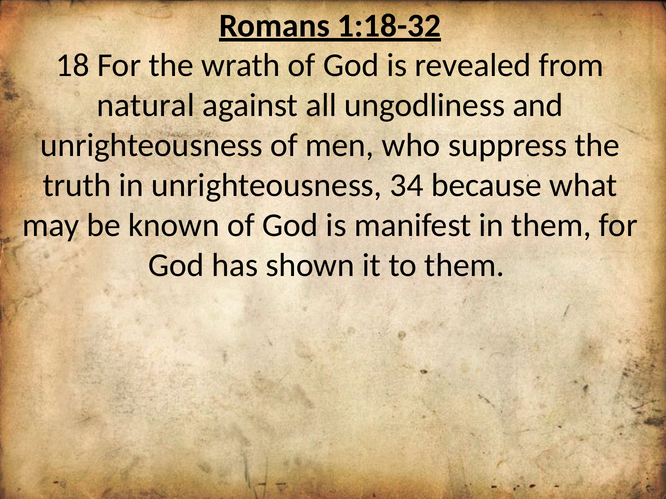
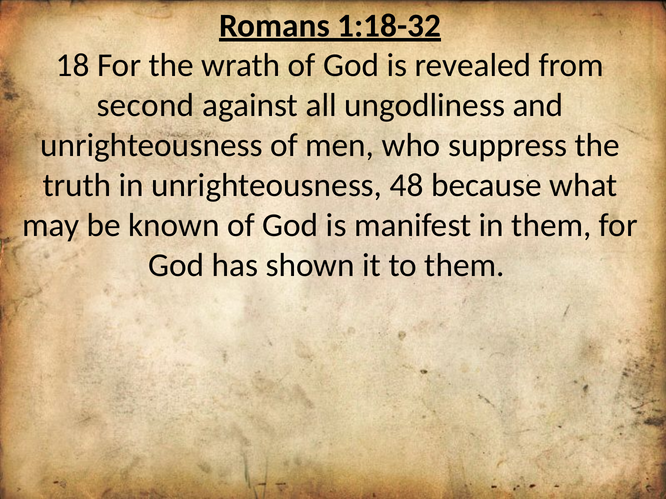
natural: natural -> second (146, 105)
34: 34 -> 48 (407, 185)
